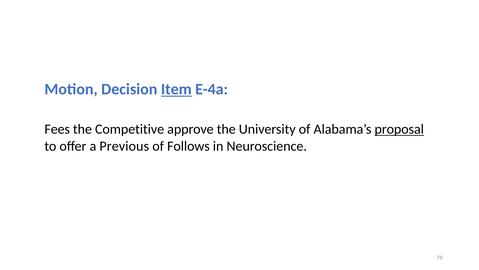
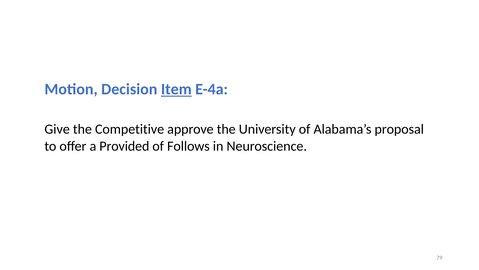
Fees: Fees -> Give (57, 129)
proposal underline: present -> none (399, 129)
Previous: Previous -> Provided (124, 146)
